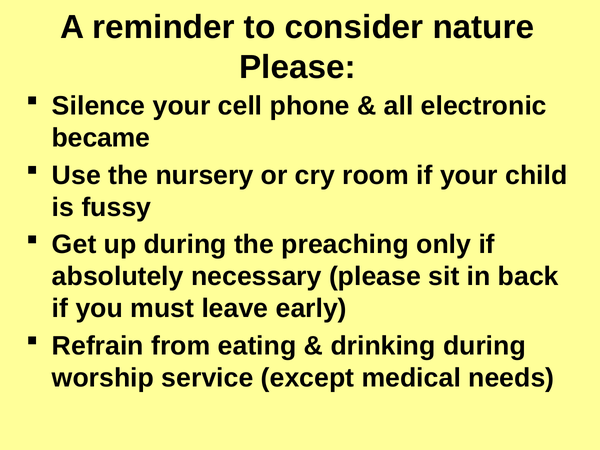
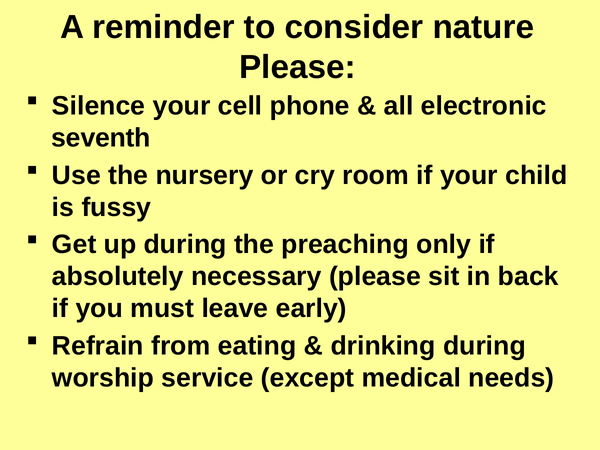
became: became -> seventh (101, 138)
